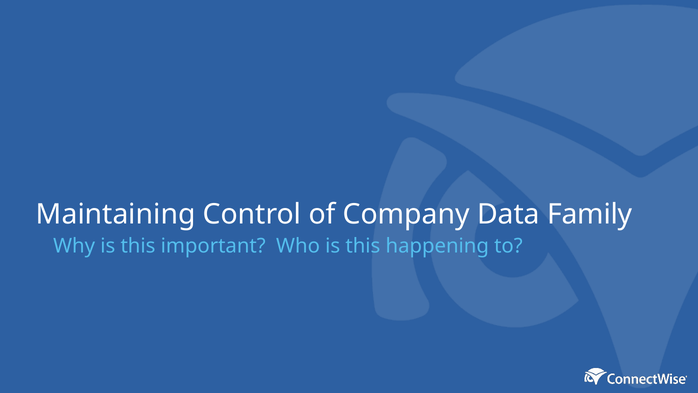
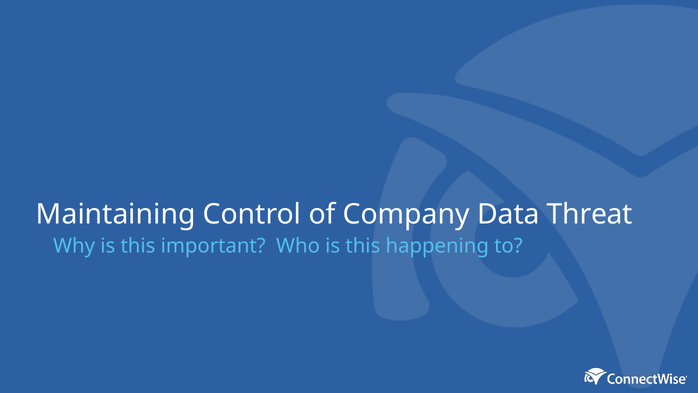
Family: Family -> Threat (590, 214)
